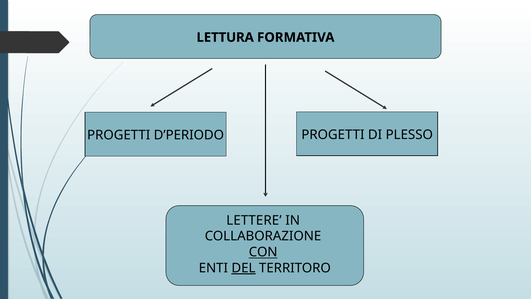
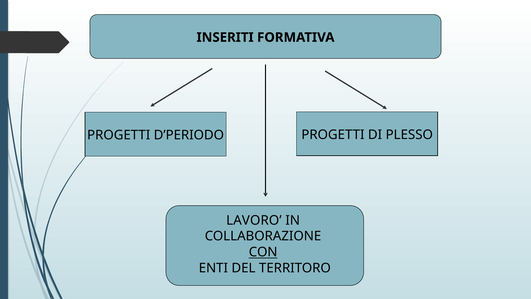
LETTURA: LETTURA -> INSERITI (225, 37)
LETTERE: LETTERE -> LAVORO (254, 220)
DEL underline: present -> none (244, 268)
